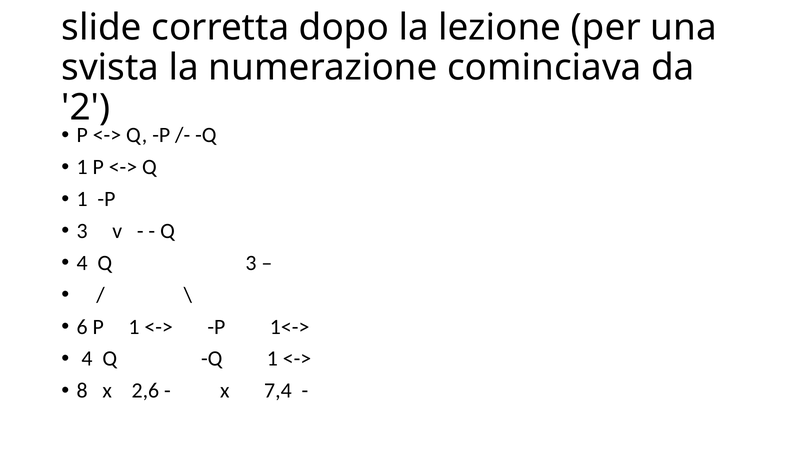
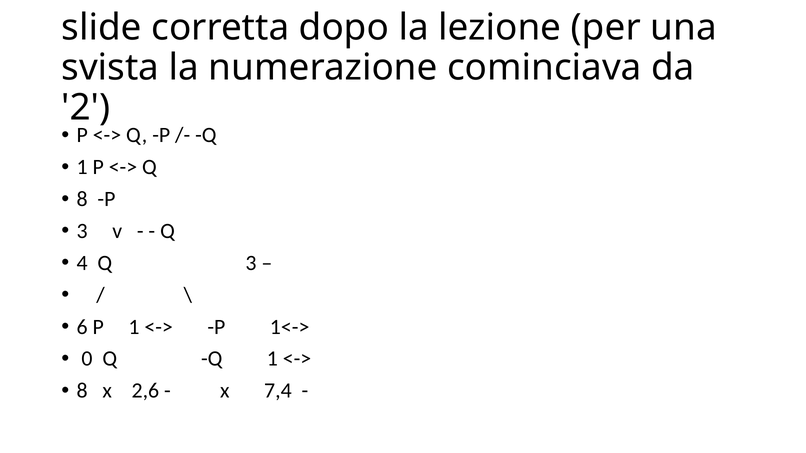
1: 1 -> 8 (82, 199)
4: 4 -> 0 (87, 359)
